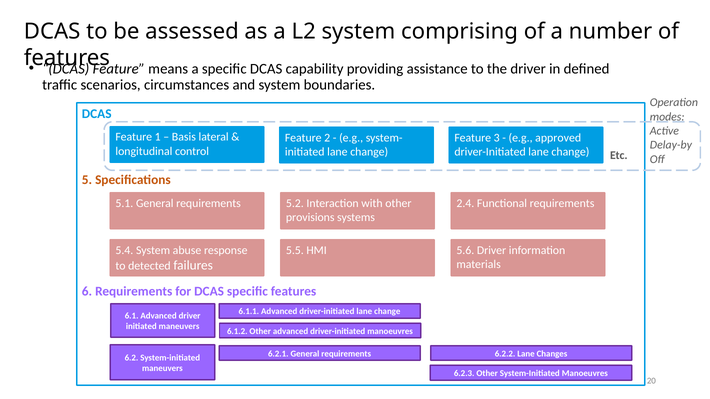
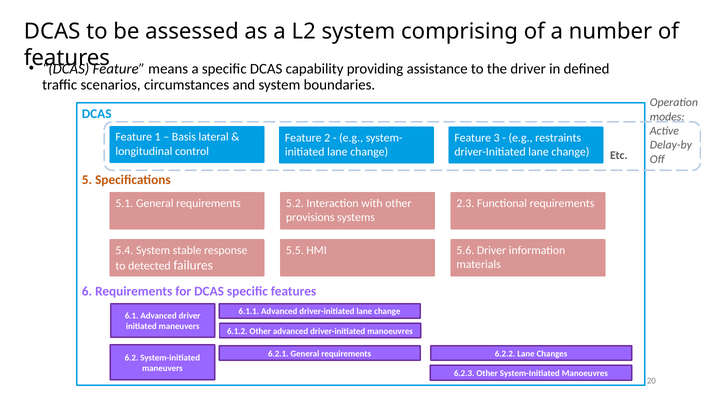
approved: approved -> restraints (558, 138)
2.4: 2.4 -> 2.3 (465, 203)
abuse: abuse -> stable (187, 251)
